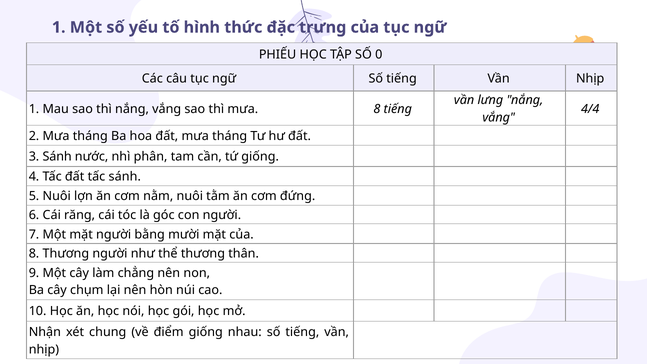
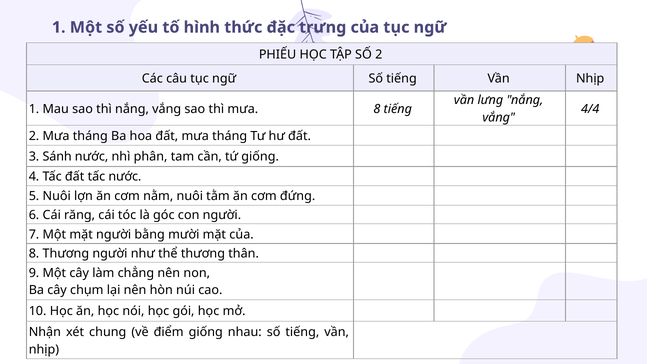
SỐ 0: 0 -> 2 (379, 54)
tấc sánh: sánh -> nước (125, 177)
